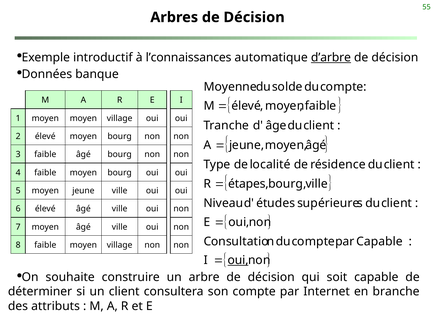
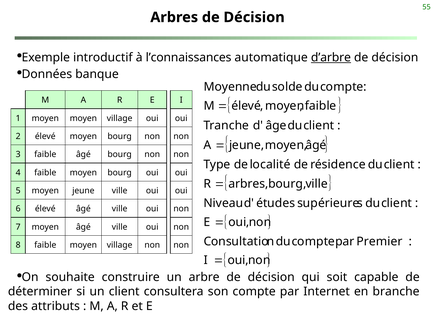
étapes: étapes -> arbres (248, 184)
Capable: Capable -> Premier (379, 242)
oui underline: present -> none (238, 260)
